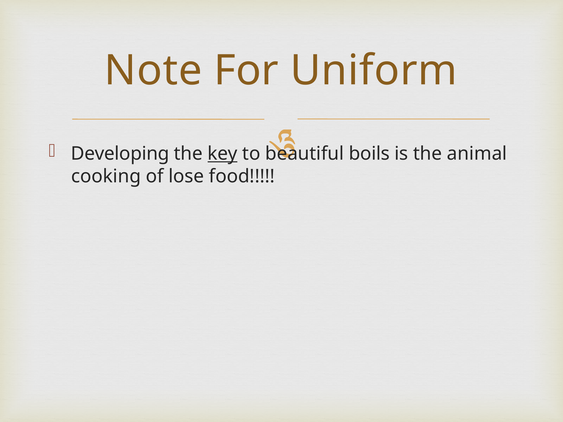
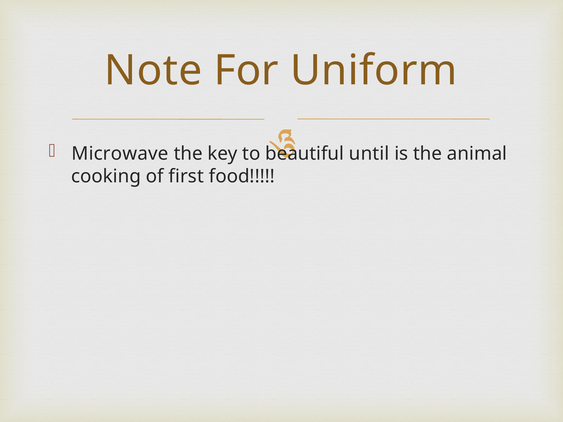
Developing: Developing -> Microwave (120, 154)
key underline: present -> none (223, 154)
boils: boils -> until (369, 154)
lose: lose -> first (186, 176)
